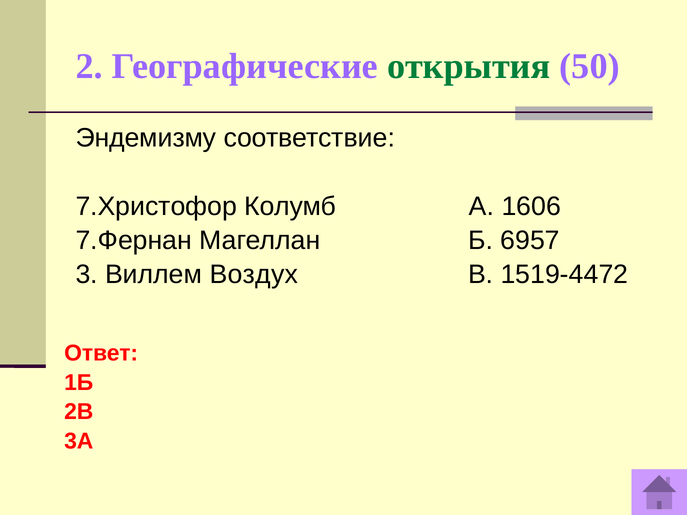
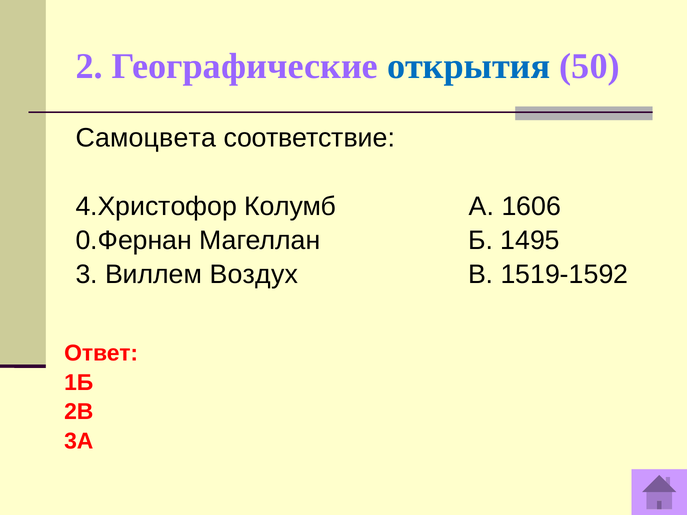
открытия colour: green -> blue (469, 66)
Эндемизму: Эндемизму -> Самоцвета (146, 138)
7.Христофор: 7.Христофор -> 4.Христофор (156, 206)
7.Фернан: 7.Фернан -> 0.Фернан (134, 241)
6957: 6957 -> 1495 (530, 241)
1519-4472: 1519-4472 -> 1519-1592 (564, 275)
